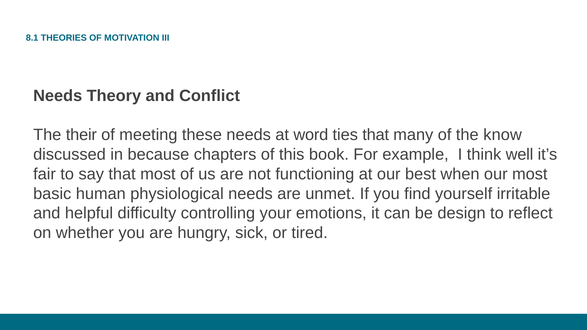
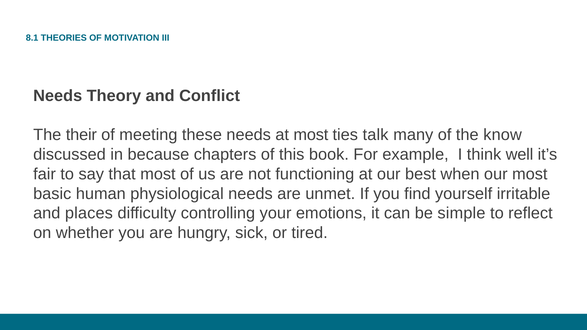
at word: word -> most (311, 135)
ties that: that -> talk (376, 135)
helpful: helpful -> places (89, 213)
design: design -> simple (461, 213)
